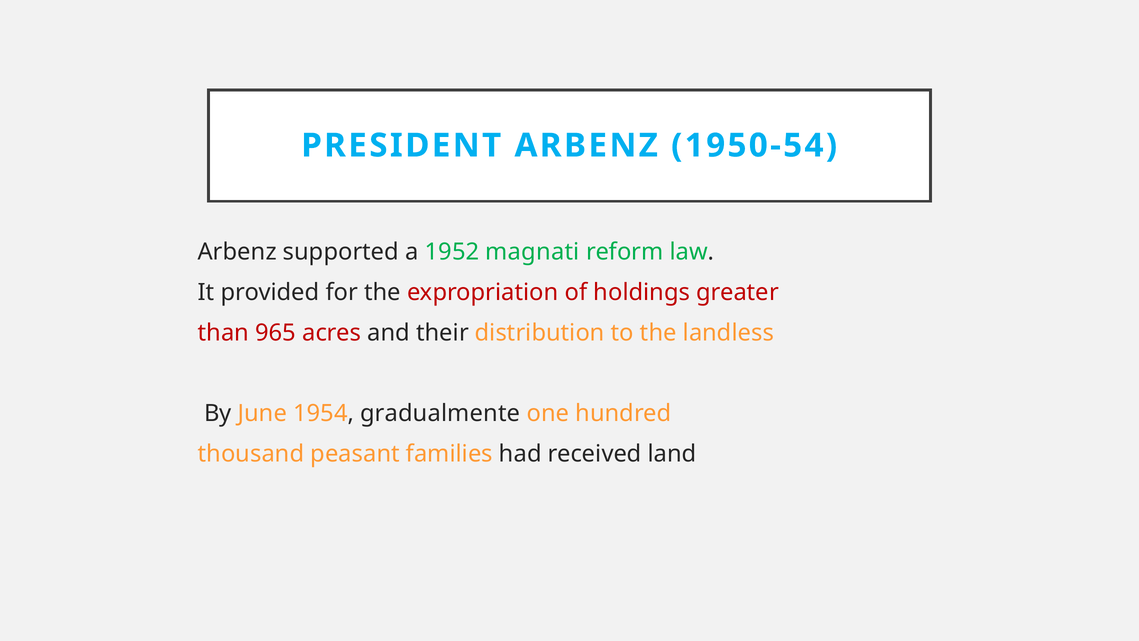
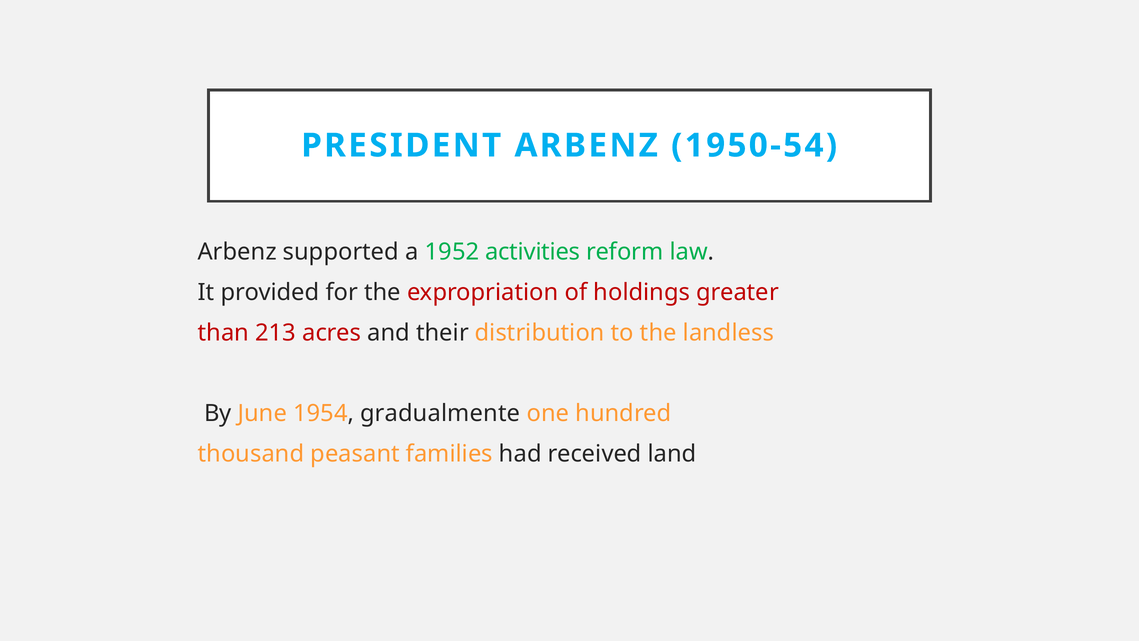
magnati: magnati -> activities (533, 252)
965: 965 -> 213 (276, 333)
